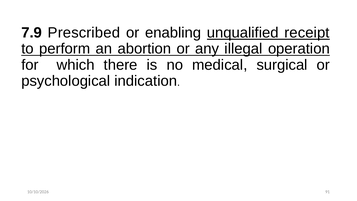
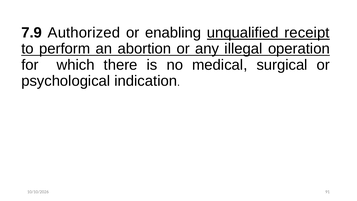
Prescribed: Prescribed -> Authorized (84, 33)
